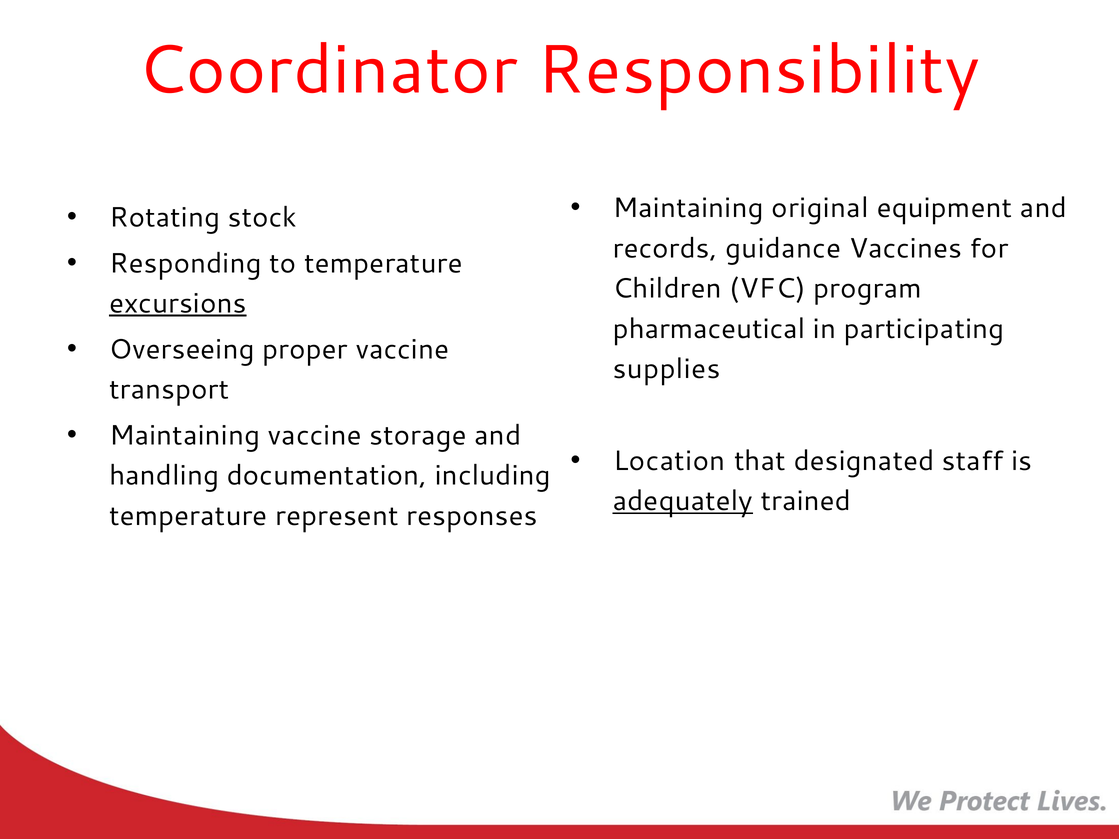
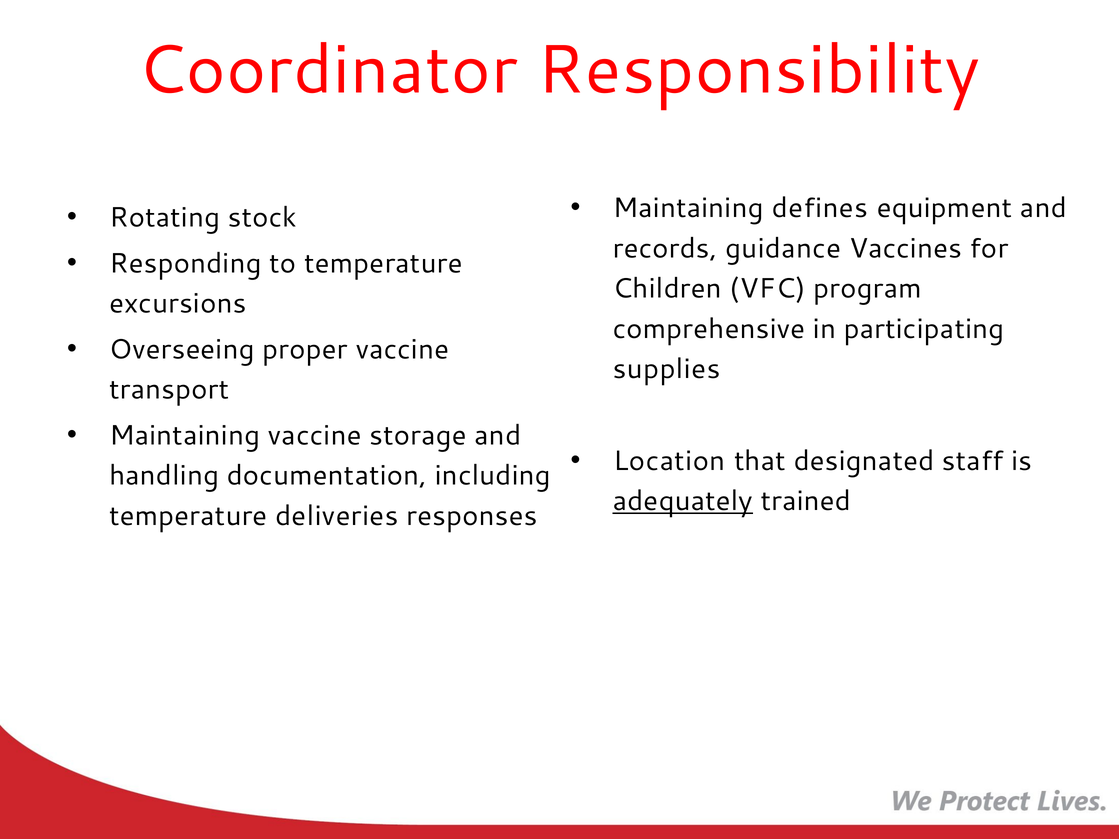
original: original -> defines (820, 208)
excursions underline: present -> none (178, 304)
pharmaceutical: pharmaceutical -> comprehensive (709, 329)
represent: represent -> deliveries (337, 516)
